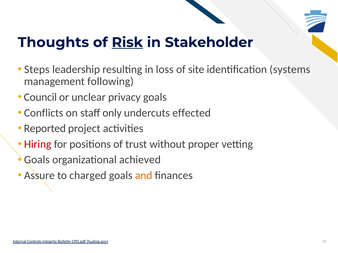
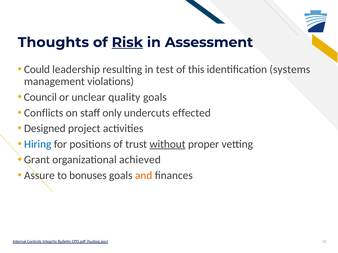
Stakeholder: Stakeholder -> Assessment (209, 42)
Steps: Steps -> Could (37, 69)
loss: loss -> test (165, 69)
site: site -> this (196, 69)
following: following -> violations (111, 82)
privacy: privacy -> quality (124, 97)
Reported: Reported -> Designed (45, 129)
Hiring colour: red -> blue (38, 144)
without underline: none -> present (167, 144)
Goals: Goals -> Grant (37, 160)
charged: charged -> bonuses (88, 176)
